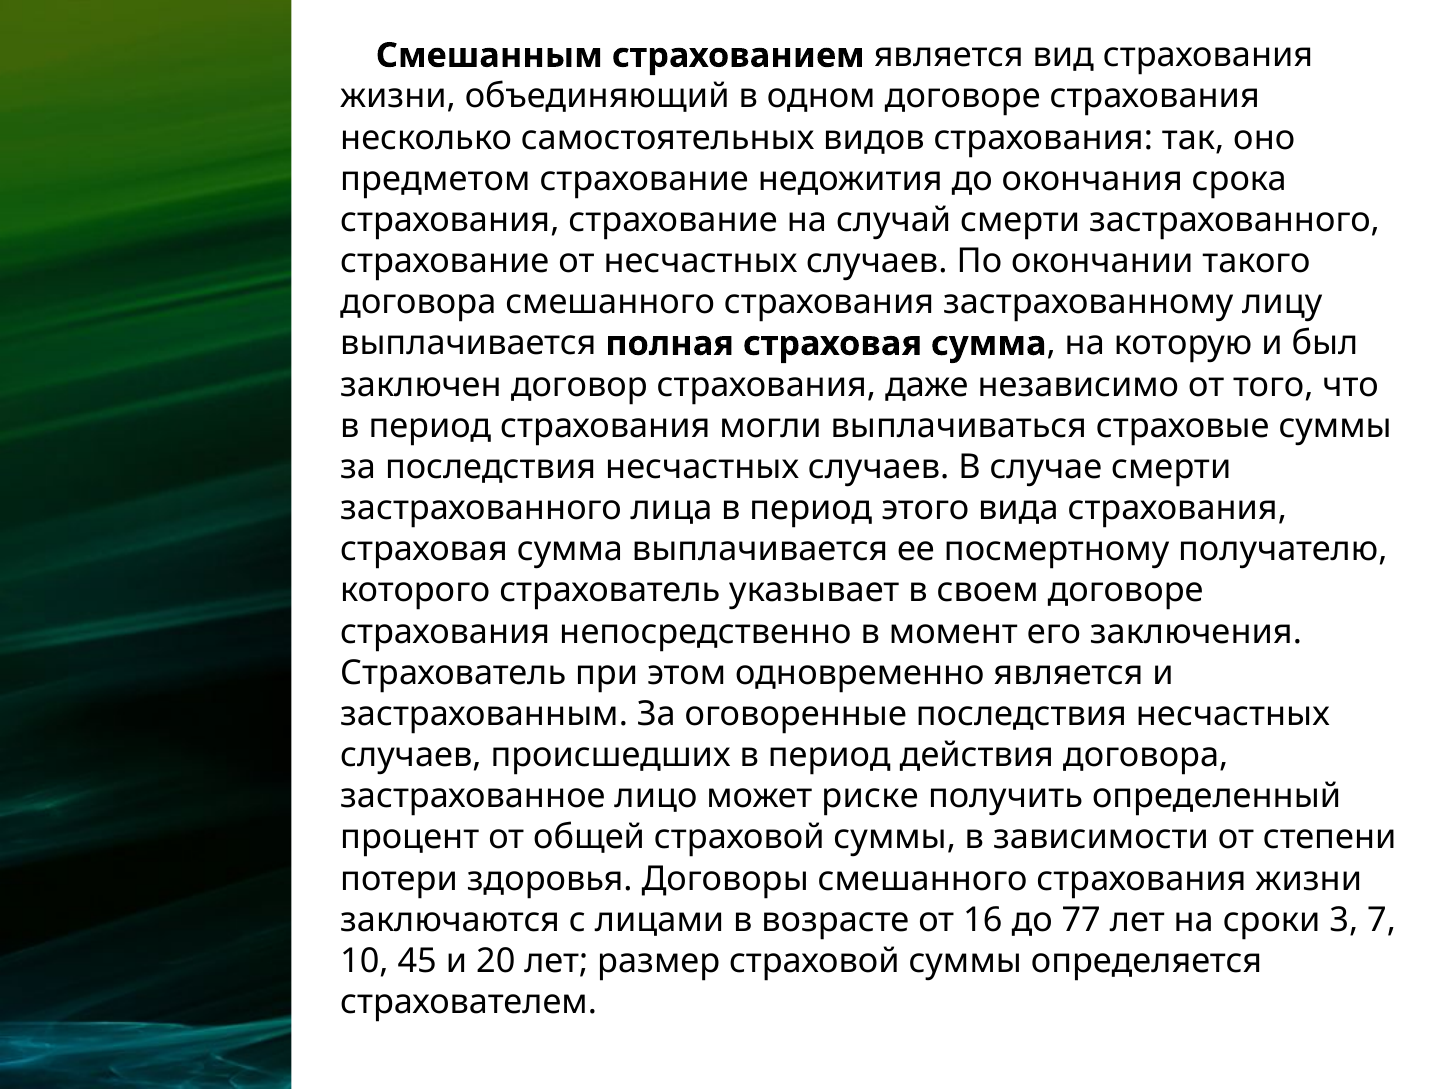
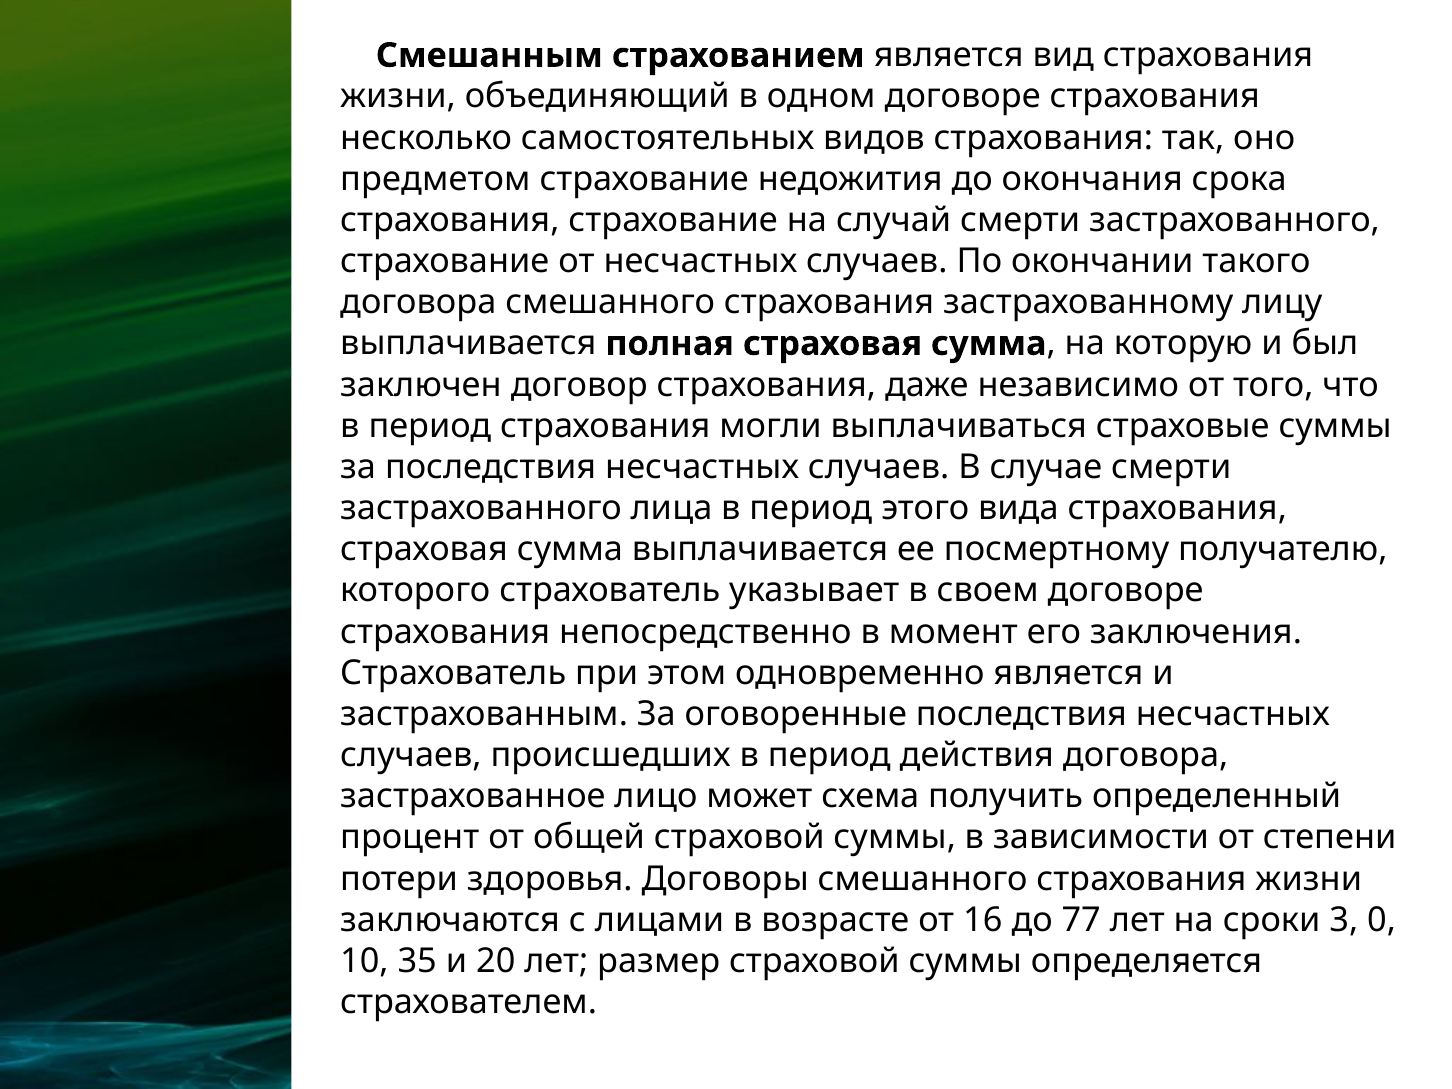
риске: риске -> схема (870, 796)
7: 7 -> 0 (1382, 920)
45: 45 -> 35 (417, 961)
